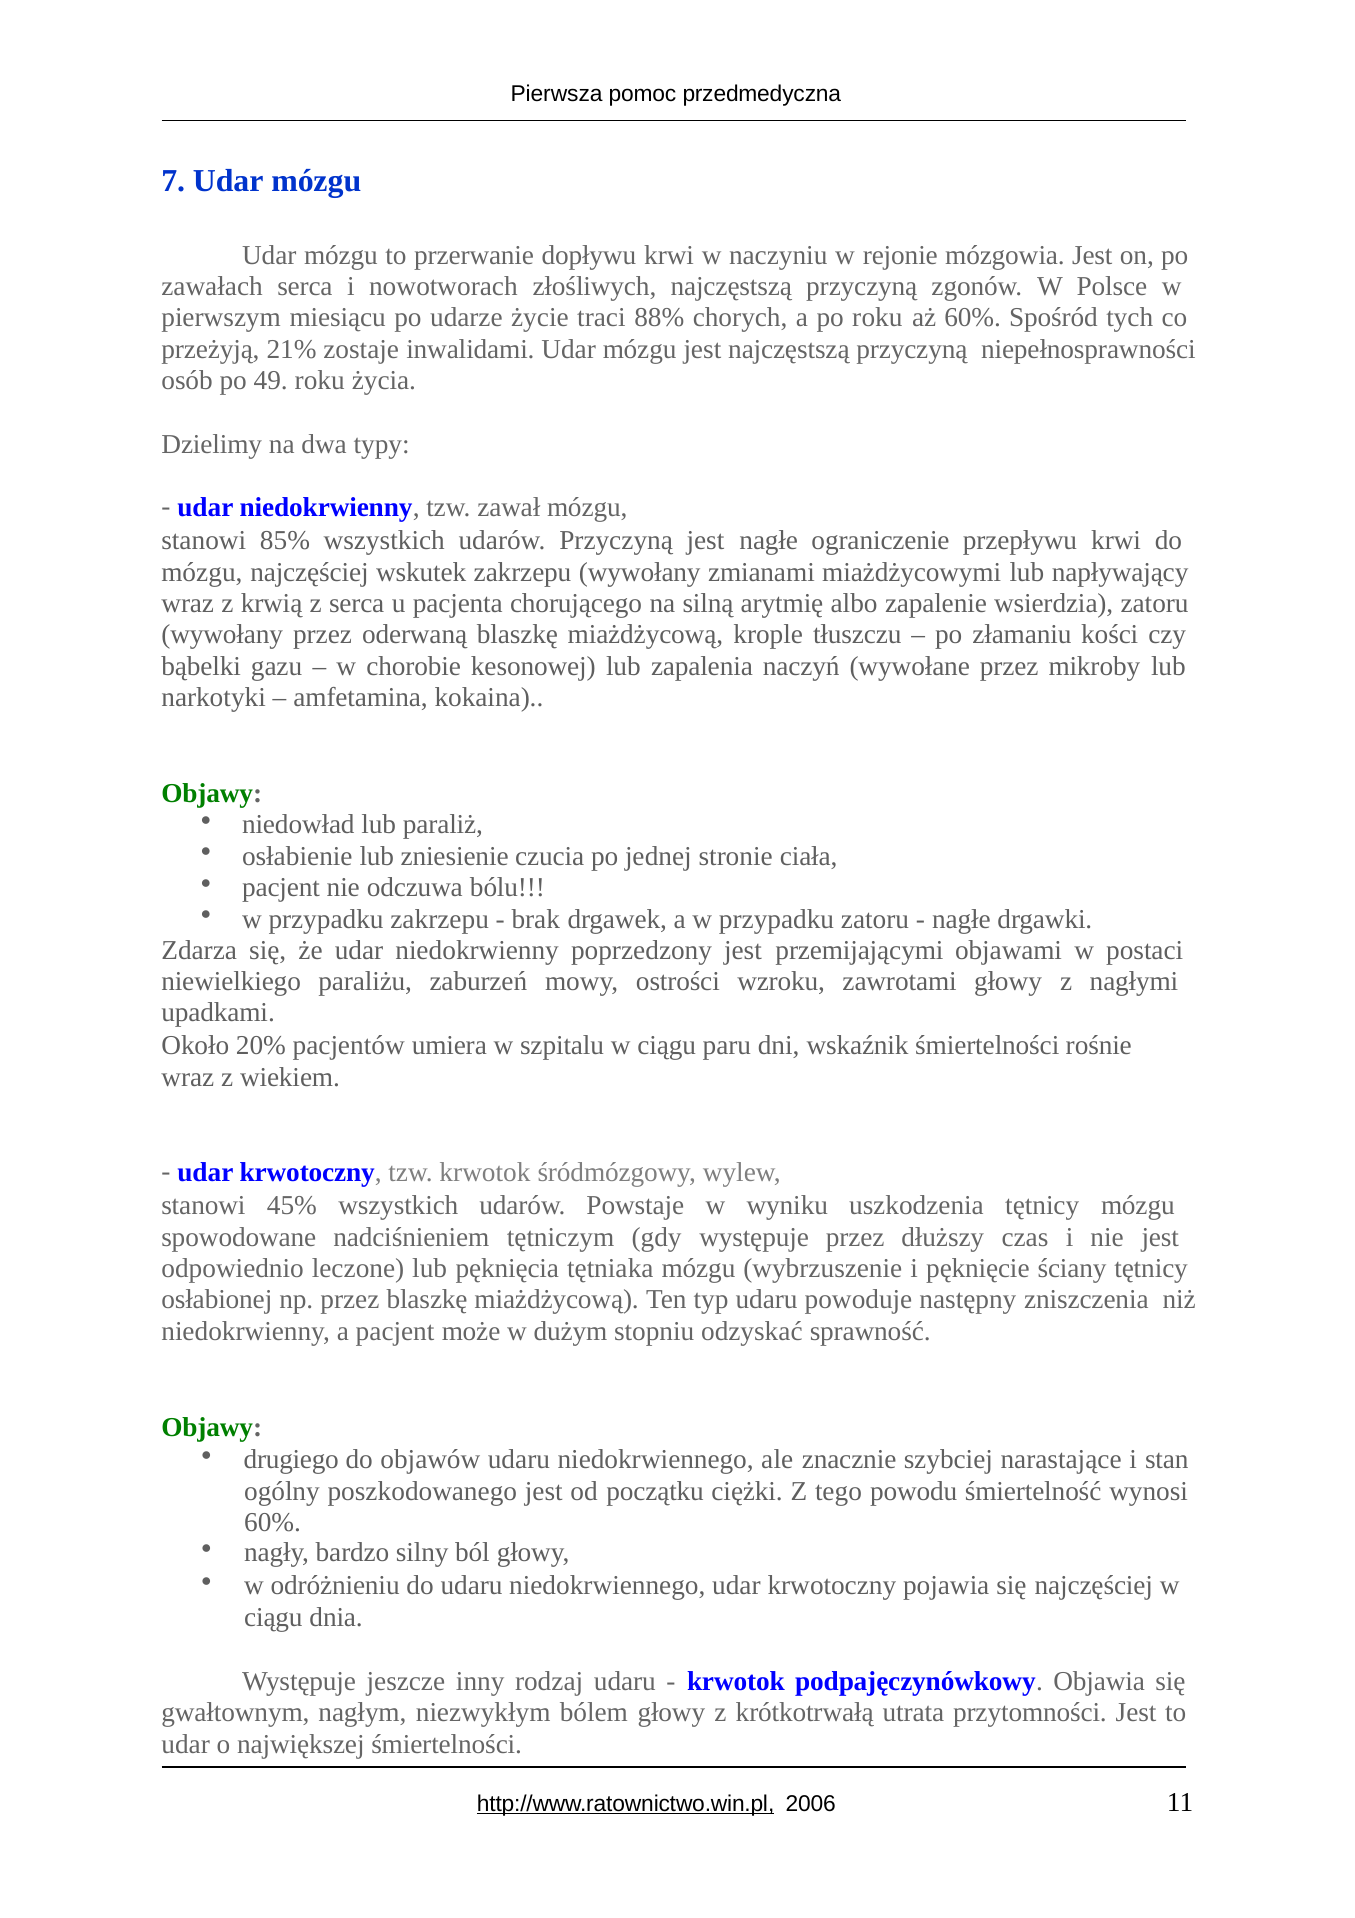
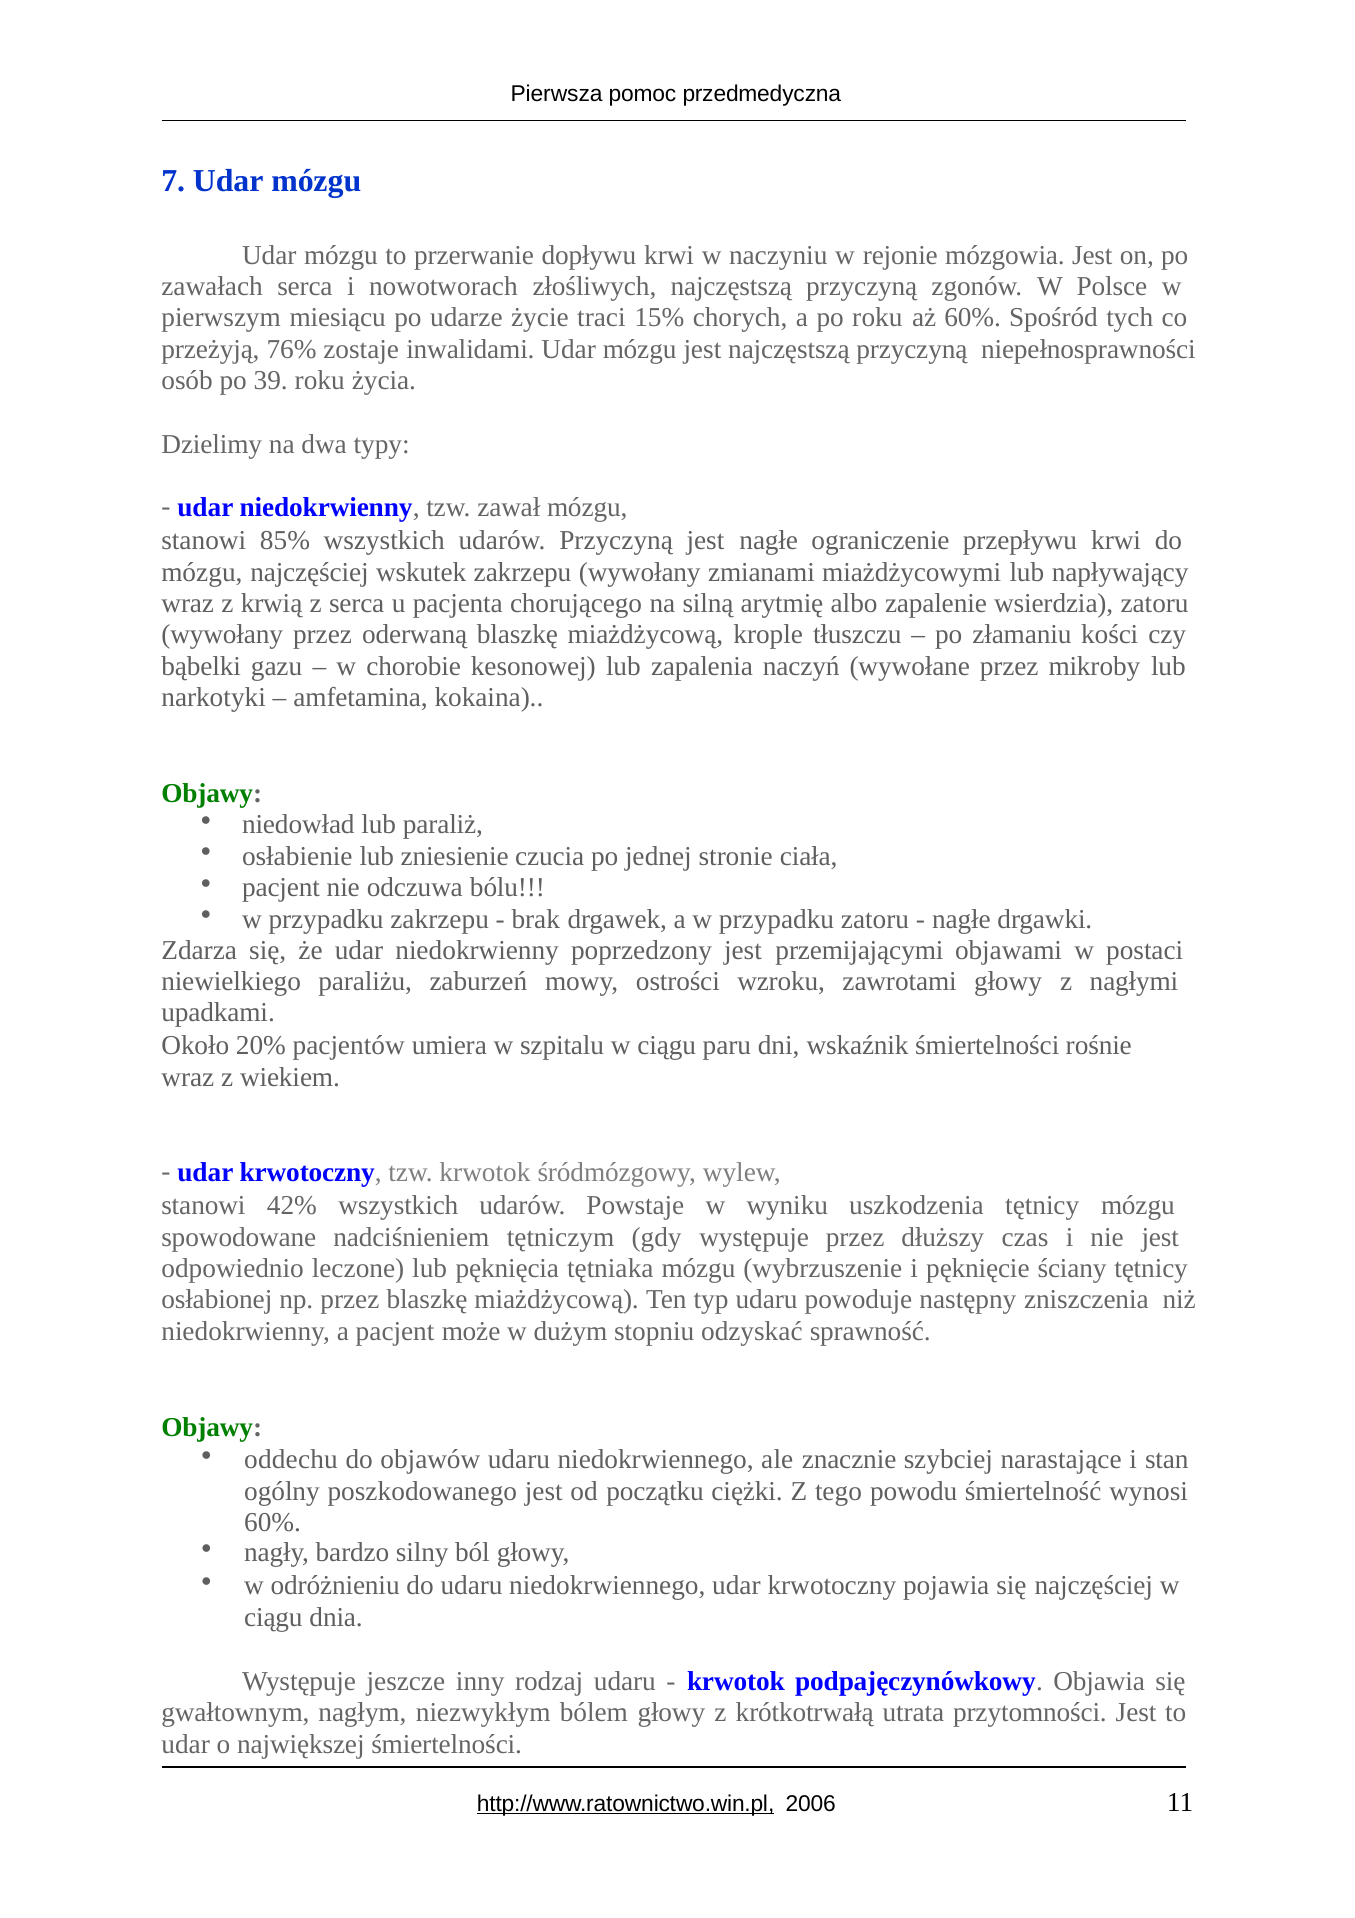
88%: 88% -> 15% (659, 318)
21%: 21% -> 76% (292, 349)
49: 49 -> 39 (271, 381)
45%: 45% -> 42% (292, 1205)
drugiego: drugiego -> oddechu (291, 1460)
